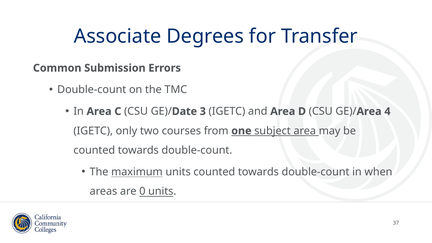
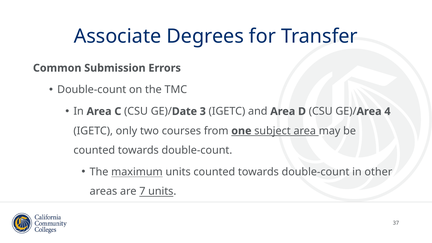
when: when -> other (378, 172)
0: 0 -> 7 (142, 191)
